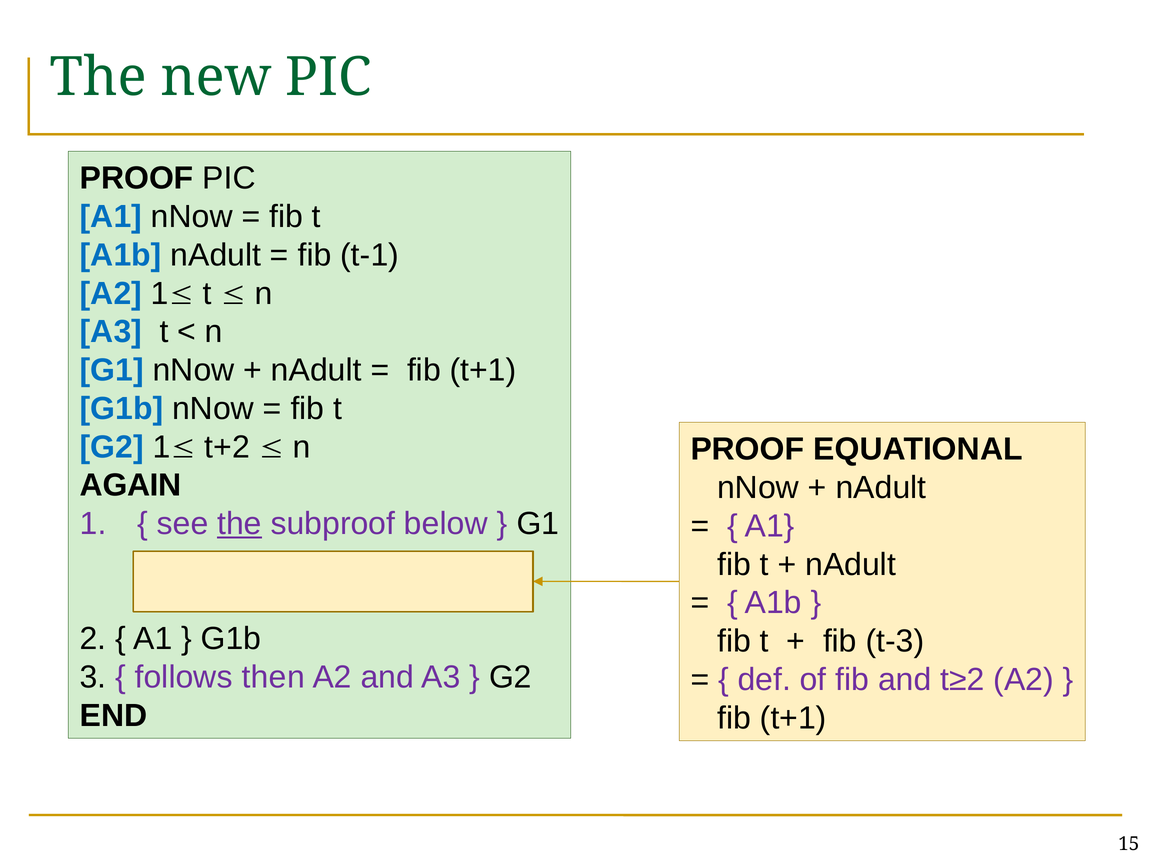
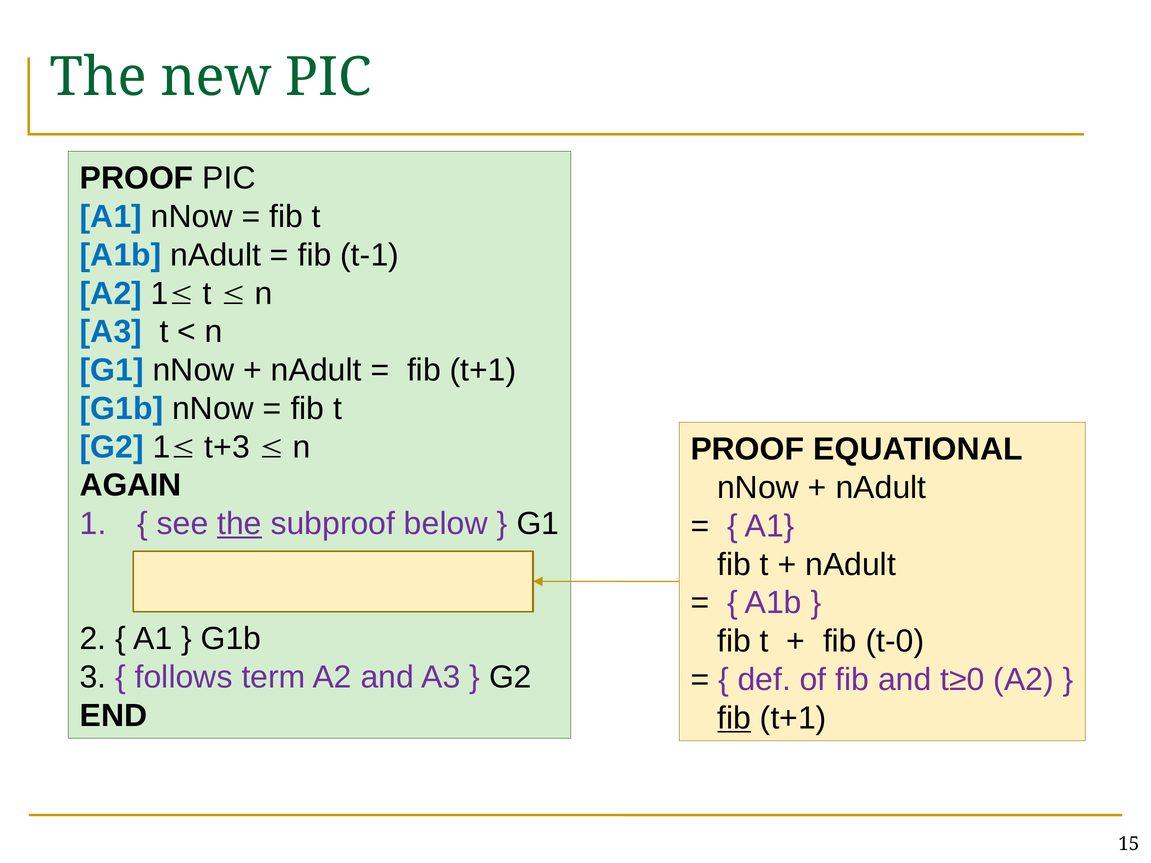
t+2: t+2 -> t+3 (227, 447)
t-3: t-3 -> t-0 (895, 641)
then: then -> term (273, 677)
t≥2: t≥2 -> t≥0 (962, 680)
fib underline: none -> present (734, 718)
